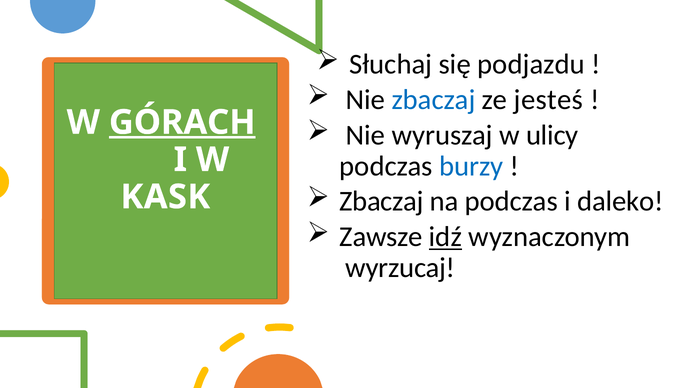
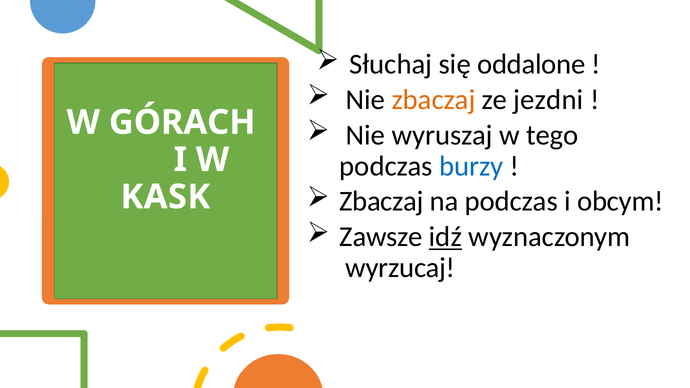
podjazdu: podjazdu -> oddalone (531, 64)
zbaczaj colour: blue -> orange (434, 100)
jesteś: jesteś -> jezdni (548, 100)
GÓRACH underline: present -> none (182, 122)
ulicy: ulicy -> tego (552, 135)
daleko: daleko -> obcym (620, 202)
